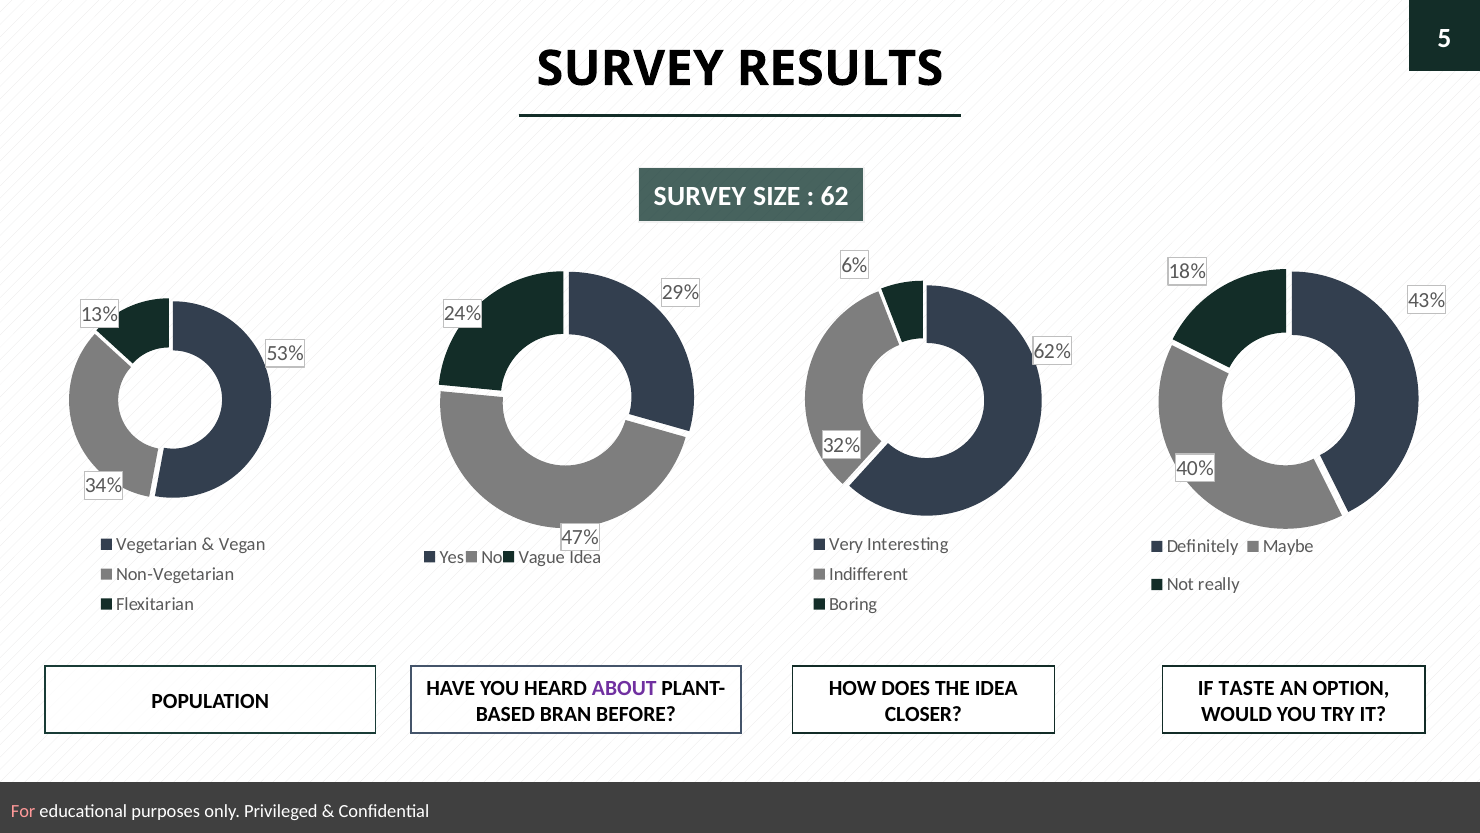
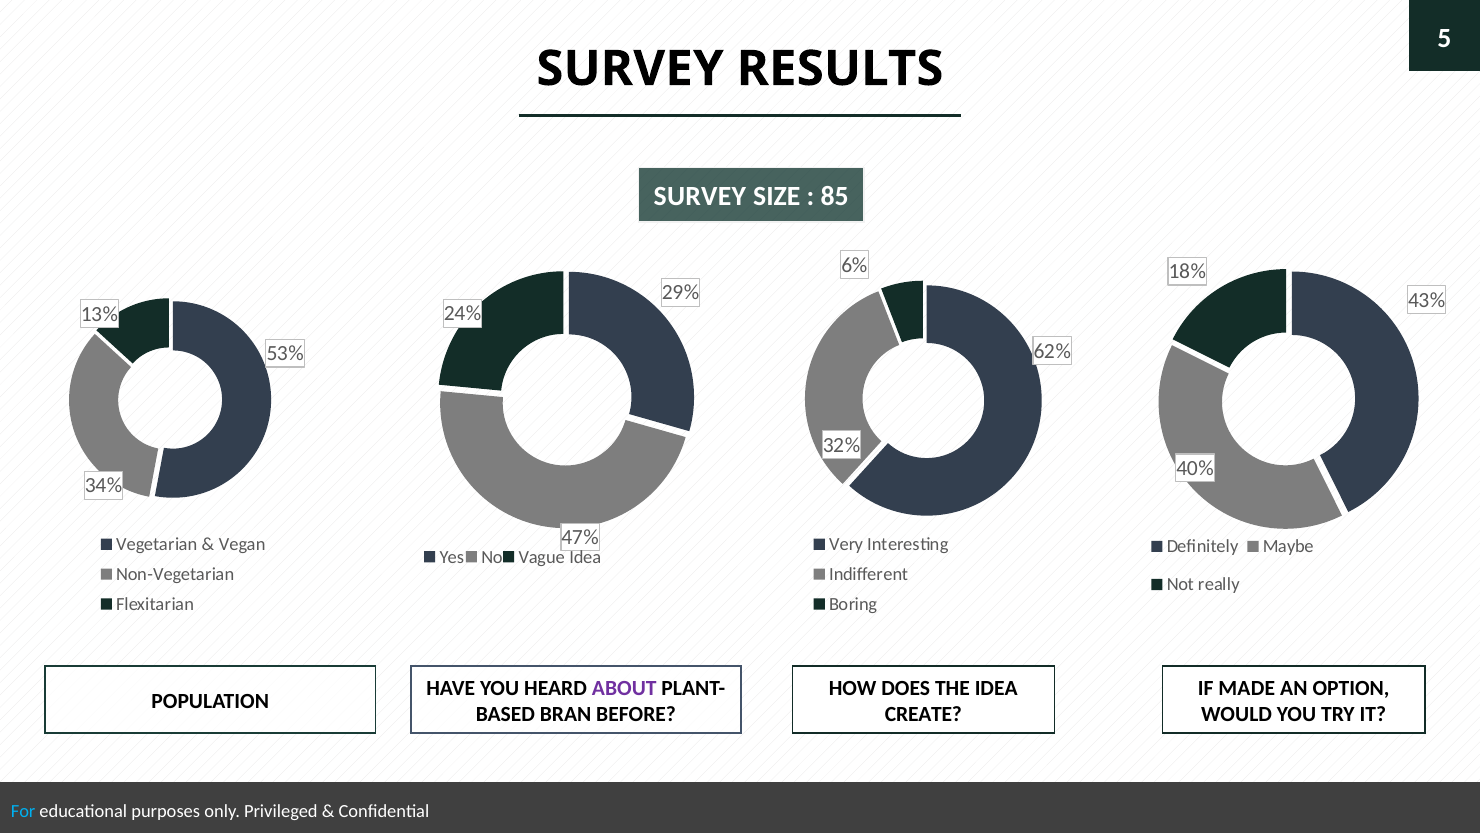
62: 62 -> 85 (835, 197)
TASTE: TASTE -> MADE (1247, 688)
CLOSER: CLOSER -> CREATE (923, 713)
For colour: pink -> light blue (23, 810)
